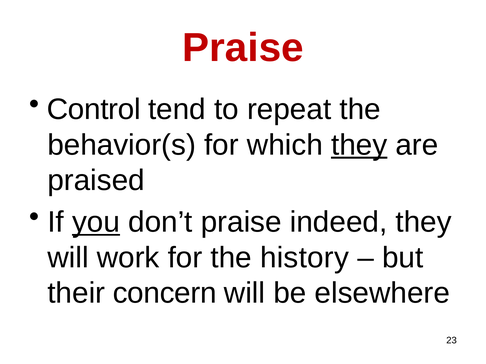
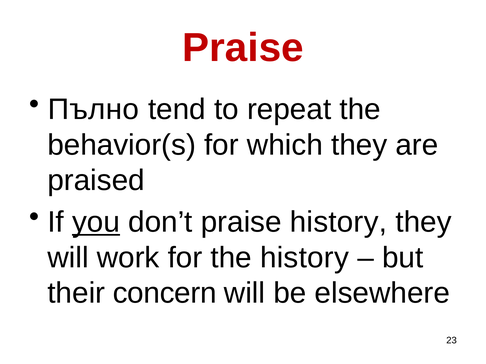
Control: Control -> Пълно (93, 109)
they underline: present -> none (359, 145)
praise indeed: indeed -> history (338, 222)
